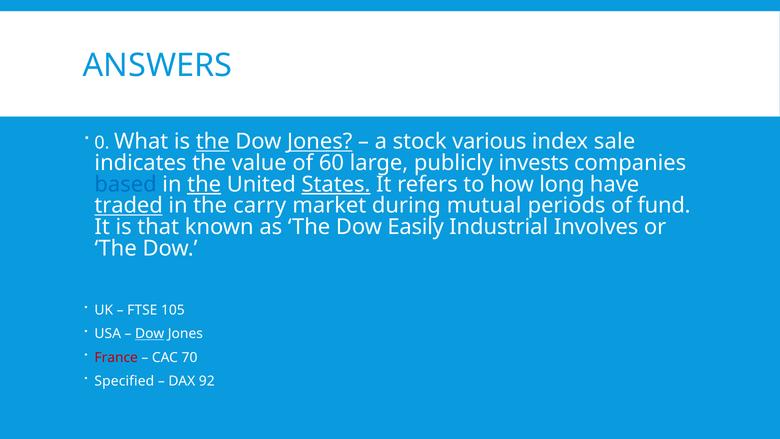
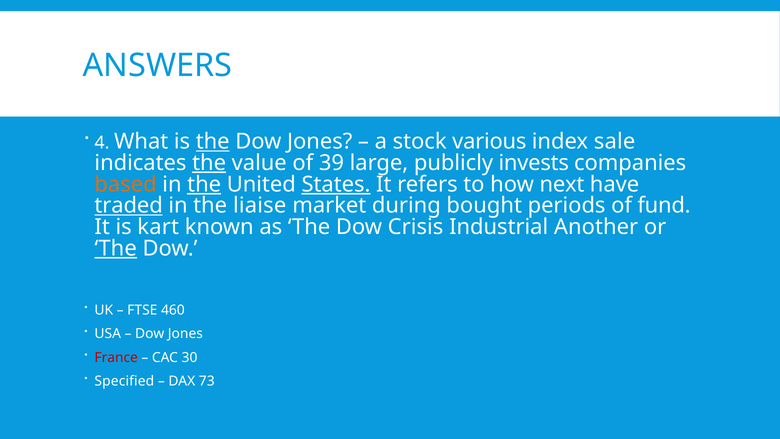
0: 0 -> 4 (102, 143)
Jones underline: present -> none (320, 141)
the underline: none -> present (209, 163)
60: 60 -> 39 (331, 163)
based colour: blue -> orange (126, 184)
long: long -> next (562, 184)
carry: carry -> liaise (260, 205)
mutual: mutual -> bought (484, 205)
that: that -> kart (158, 227)
Easily: Easily -> Crisis (416, 227)
Involves: Involves -> Another (596, 227)
The underline: none -> present (116, 248)
105: 105 -> 460 (173, 310)
Dow underline: present -> none (150, 334)
70: 70 -> 30 (190, 357)
92: 92 -> 73 (207, 381)
